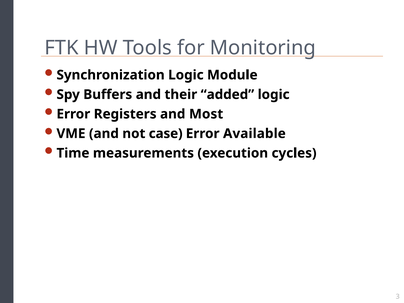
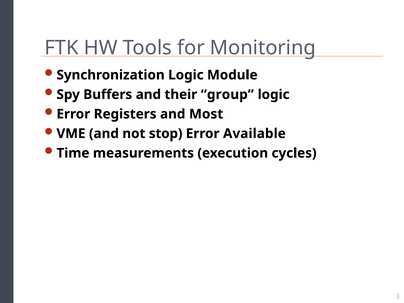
added: added -> group (227, 95)
case: case -> stop (166, 134)
